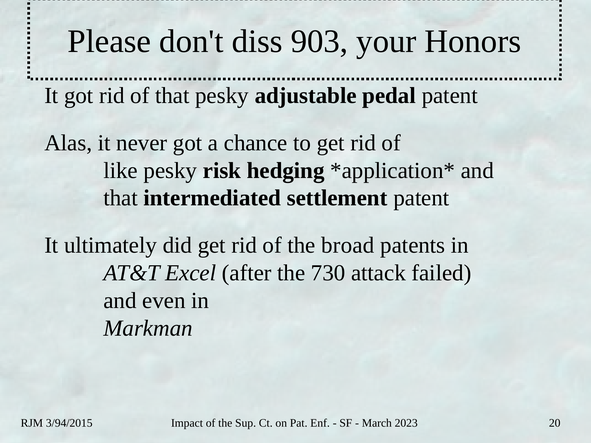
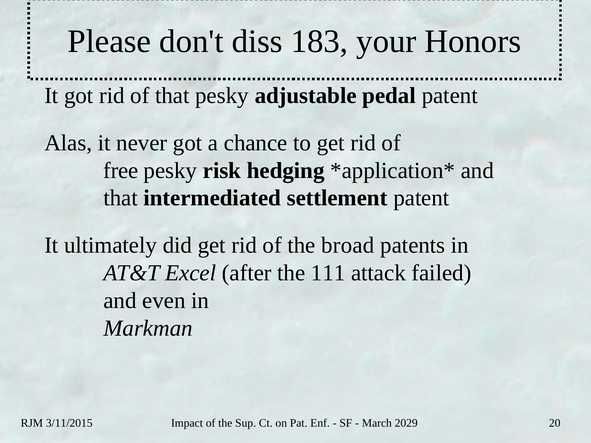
903: 903 -> 183 (319, 41)
like: like -> free (121, 171)
730: 730 -> 111 (328, 273)
3/94/2015: 3/94/2015 -> 3/11/2015 (69, 423)
2023: 2023 -> 2029 (406, 423)
